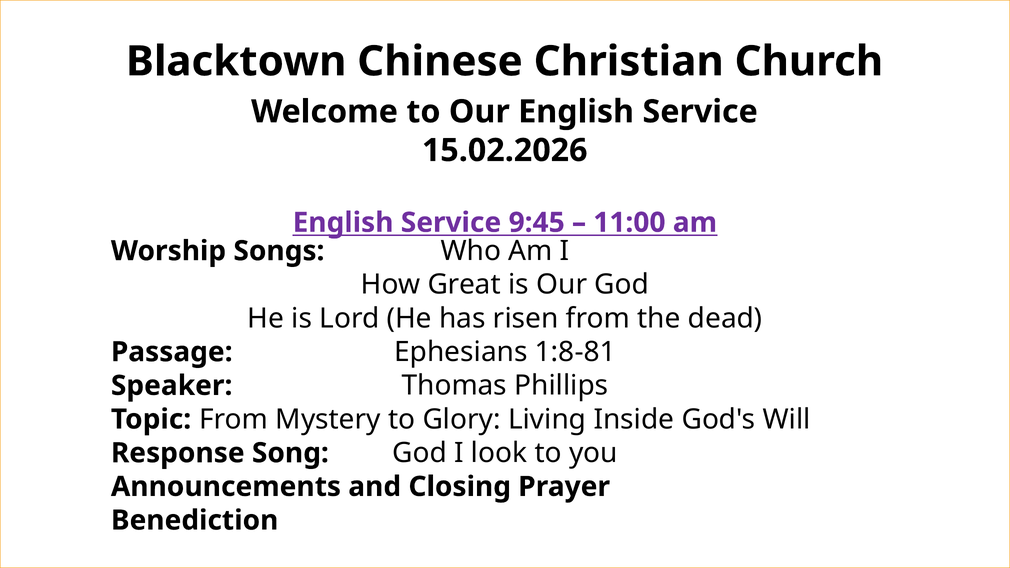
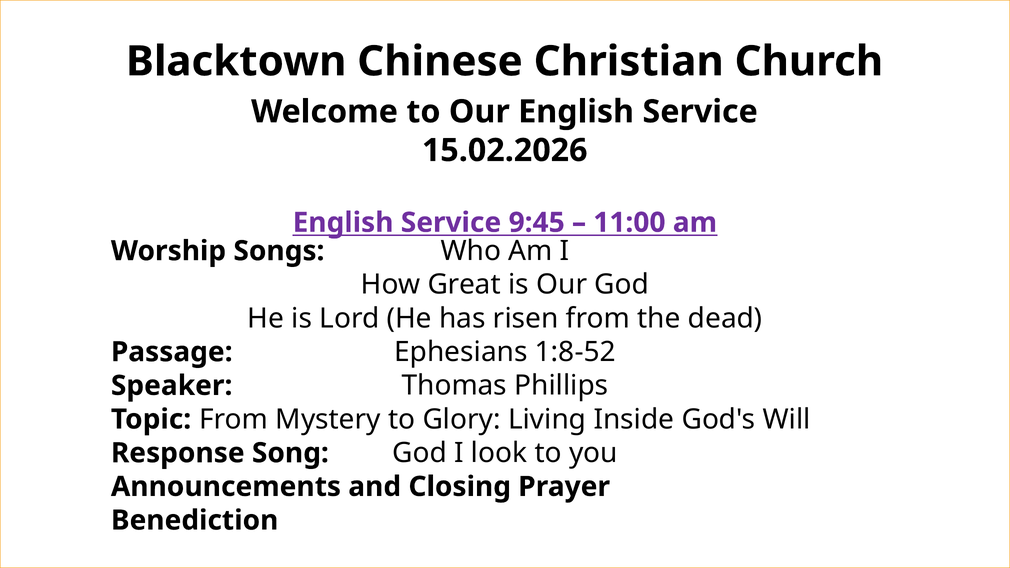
1:8-81: 1:8-81 -> 1:8-52 (575, 352)
